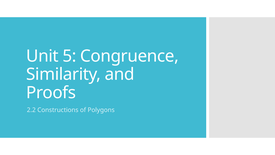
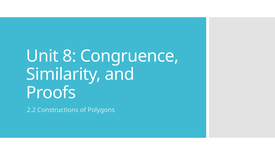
5: 5 -> 8 (69, 56)
